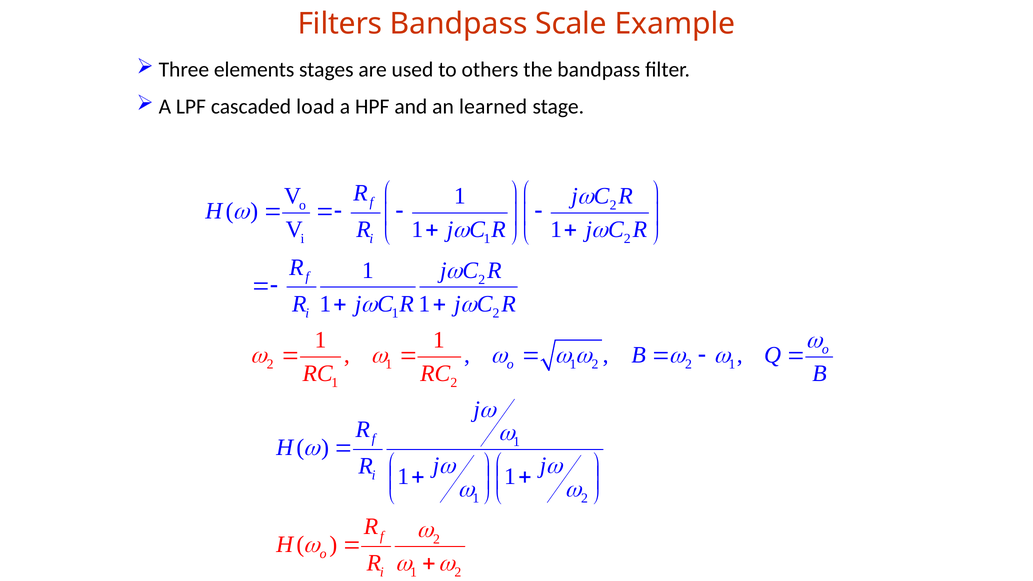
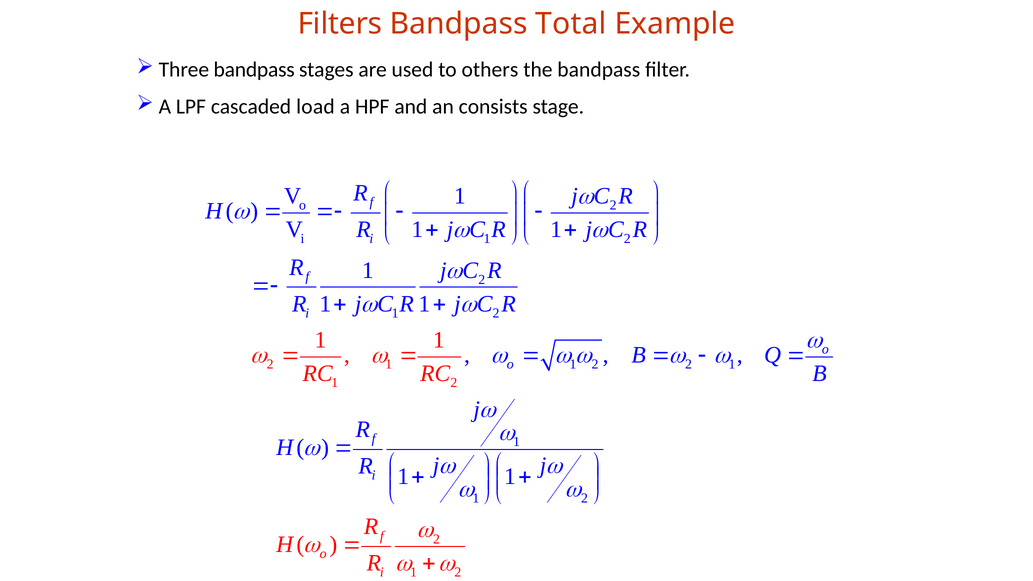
Scale: Scale -> Total (571, 24)
Three elements: elements -> bandpass (254, 70)
learned: learned -> consists (493, 106)
